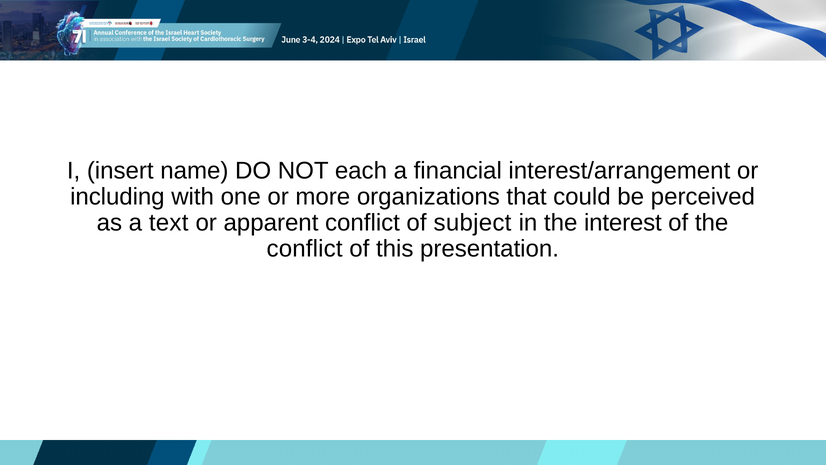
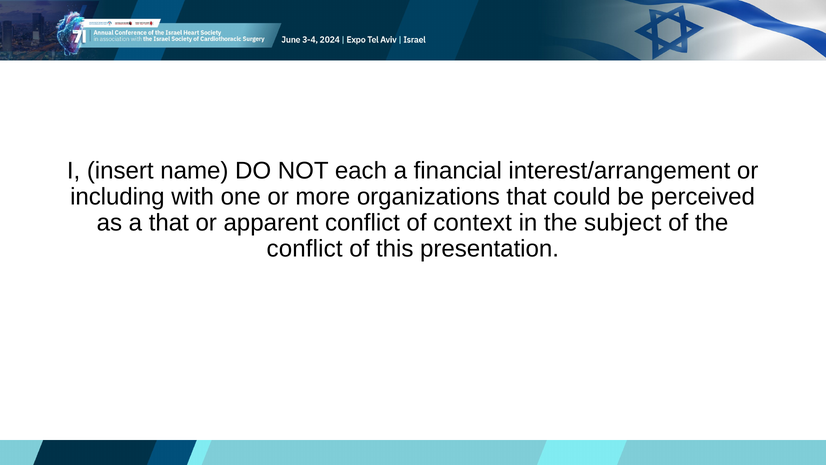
a text: text -> that (169, 222)
subject: subject -> context (473, 222)
interest: interest -> subject (623, 222)
